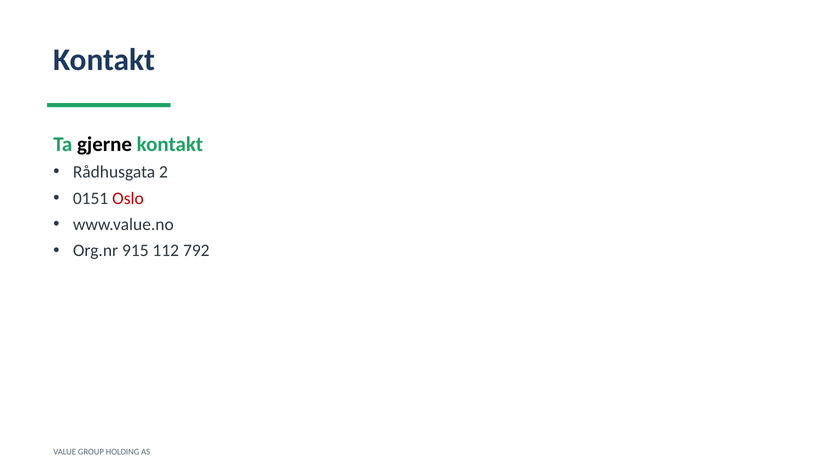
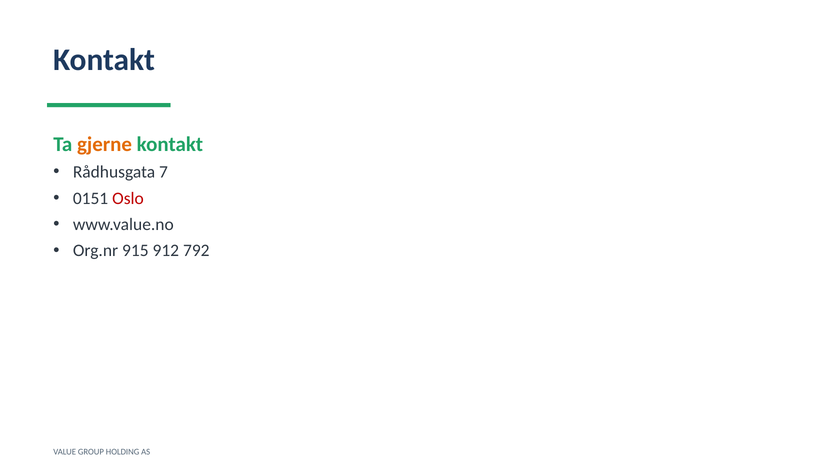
gjerne colour: black -> orange (105, 144)
2: 2 -> 7 (163, 172)
112: 112 -> 912 (166, 251)
